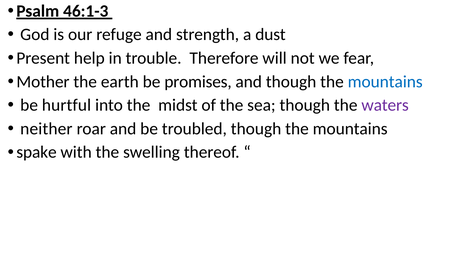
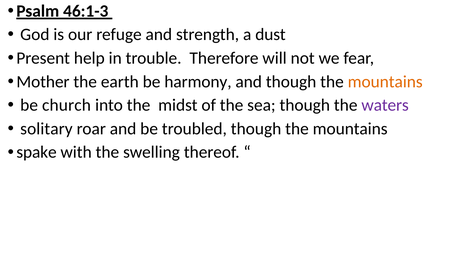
promises: promises -> harmony (198, 82)
mountains colour: blue -> orange (385, 82)
hurtful: hurtful -> church (66, 105)
neither: neither -> solitary (46, 129)
